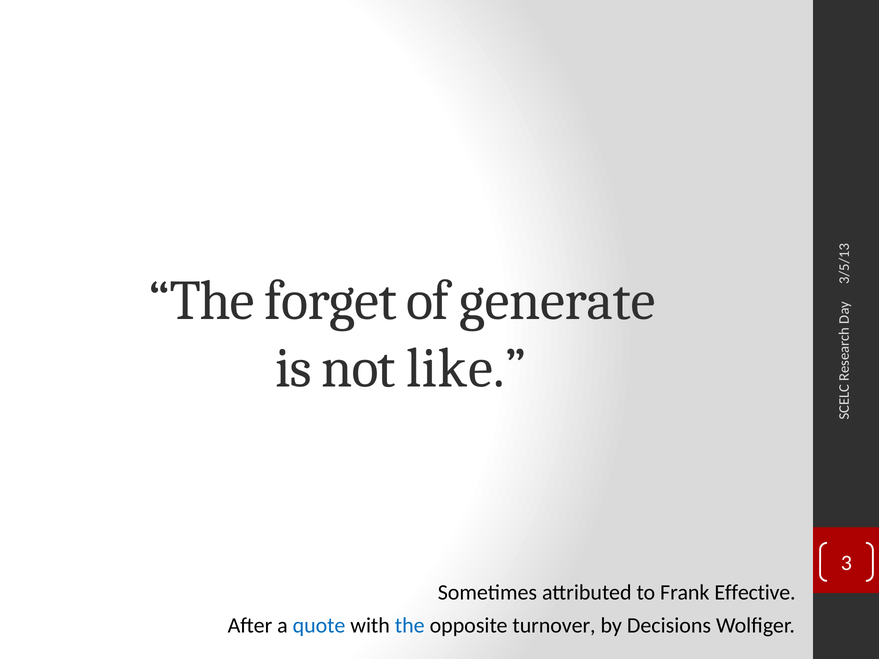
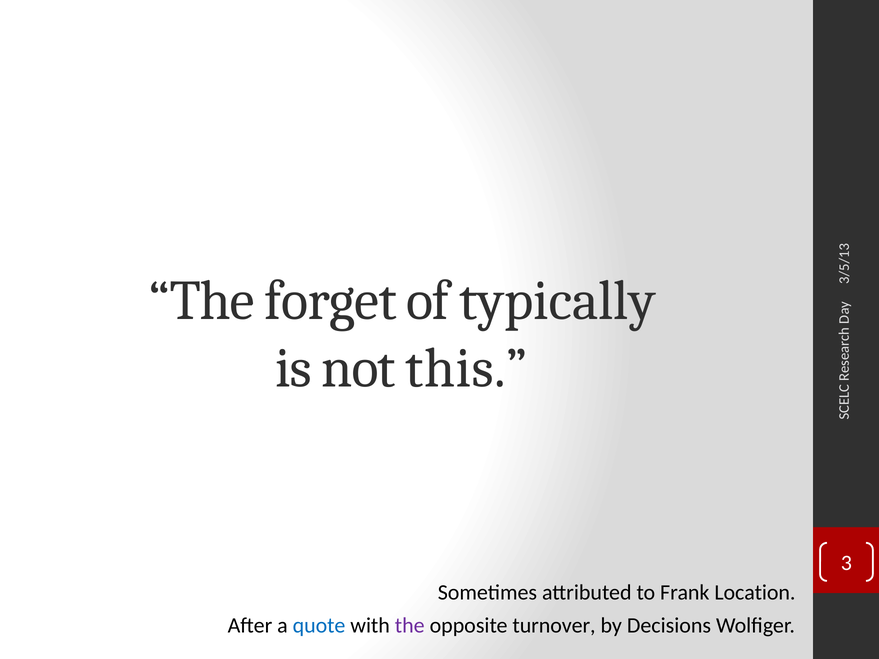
generate: generate -> typically (557, 301)
like: like -> this (466, 368)
Effective: Effective -> Location (755, 593)
the colour: blue -> purple (410, 626)
